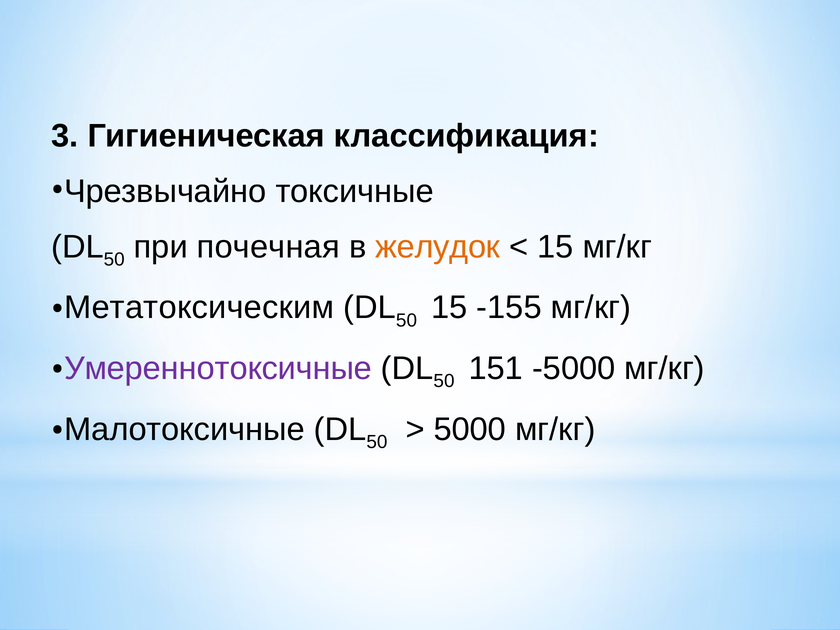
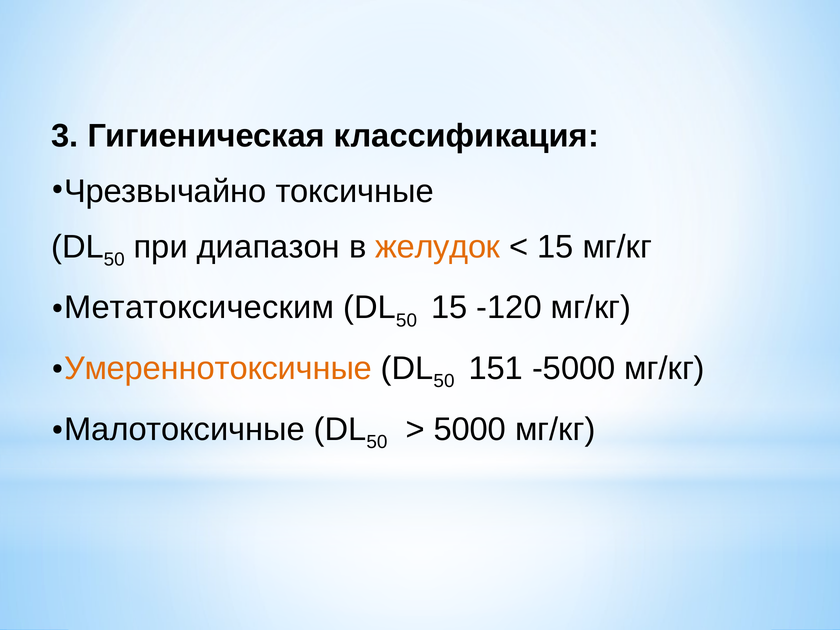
почечная: почечная -> диапазон (268, 247)
-155: -155 -> -120 (509, 308)
Умереннотоксичные colour: purple -> orange (218, 369)
